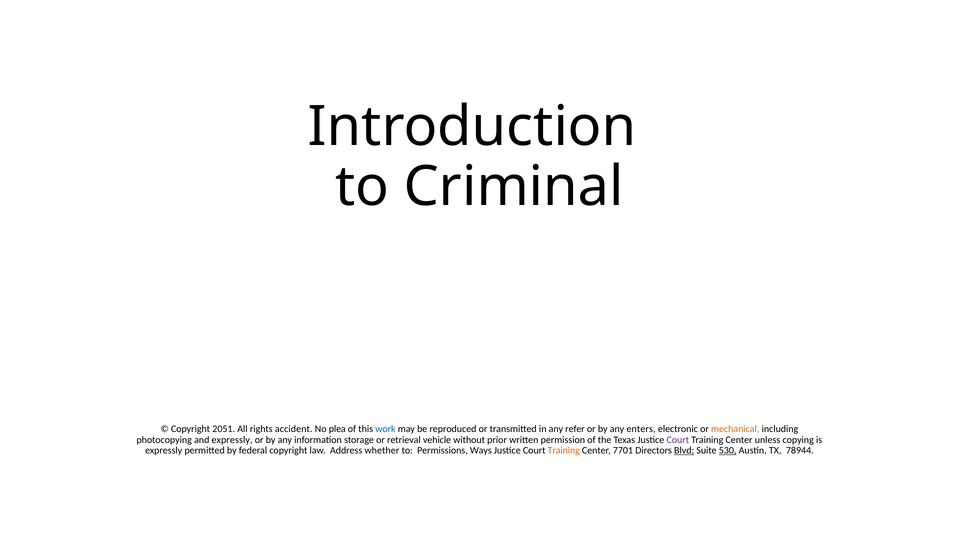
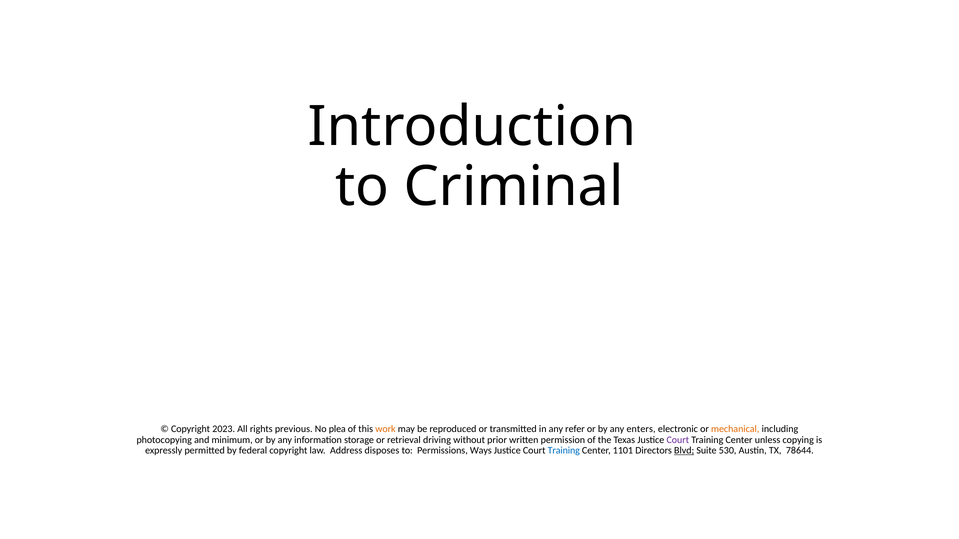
2051: 2051 -> 2023 (224, 429)
accident: accident -> previous (294, 429)
work colour: blue -> orange (385, 429)
and expressly: expressly -> minimum (232, 440)
vehicle: vehicle -> driving (437, 440)
whether: whether -> disposes (382, 451)
Training colour: orange -> blue (564, 451)
7701: 7701 -> 1101 (623, 451)
530 underline: present -> none (728, 451)
78944: 78944 -> 78644 (800, 451)
